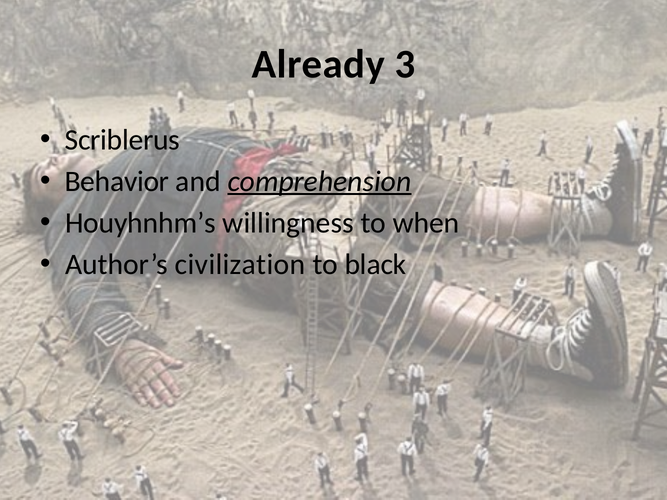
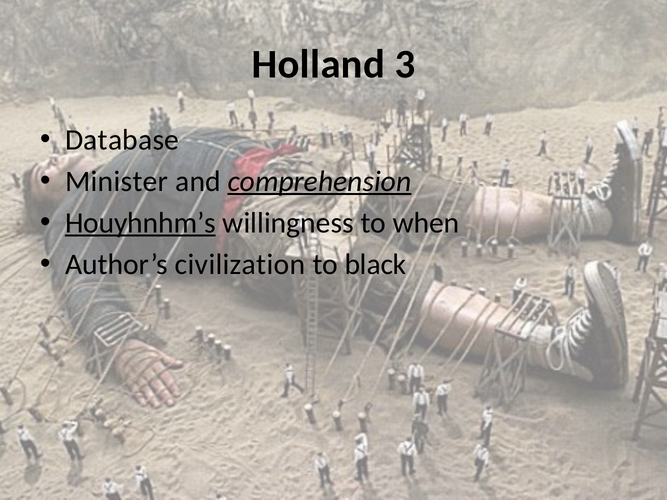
Already: Already -> Holland (318, 65)
Scriblerus: Scriblerus -> Database (122, 140)
Behavior: Behavior -> Minister (117, 181)
Houyhnhm’s underline: none -> present (140, 223)
